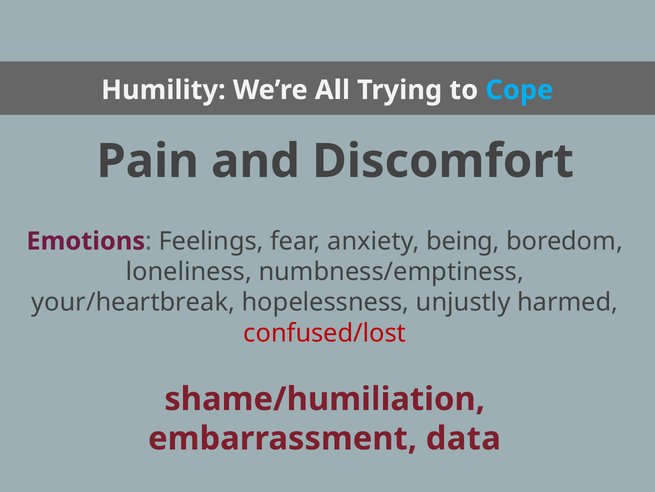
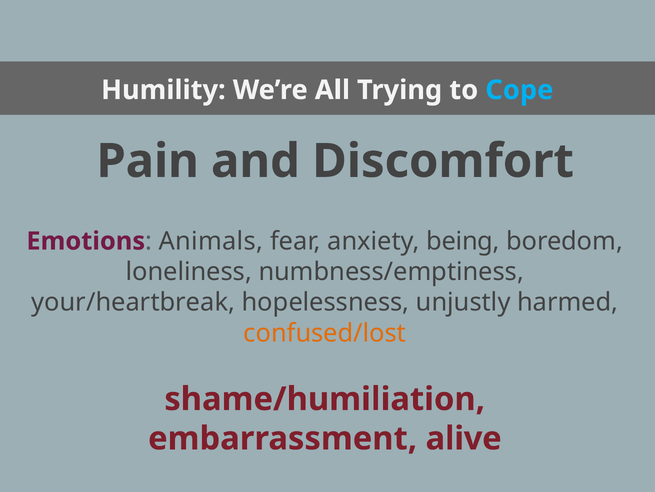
Feelings: Feelings -> Animals (211, 241)
confused/lost colour: red -> orange (325, 333)
data: data -> alive (464, 438)
